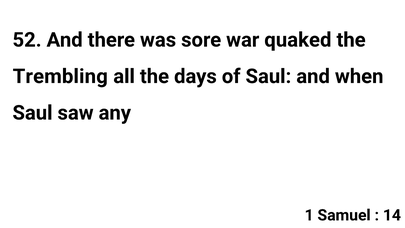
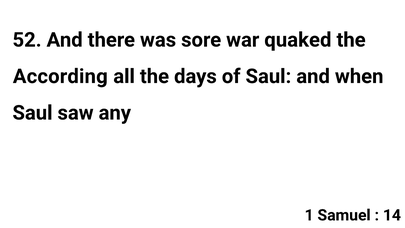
Trembling: Trembling -> According (60, 76)
